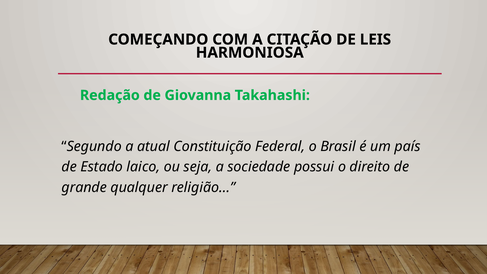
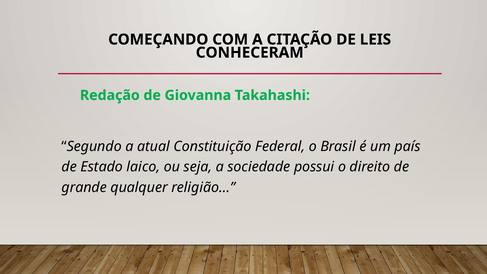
HARMONIOSA: HARMONIOSA -> CONHECERAM (250, 53)
